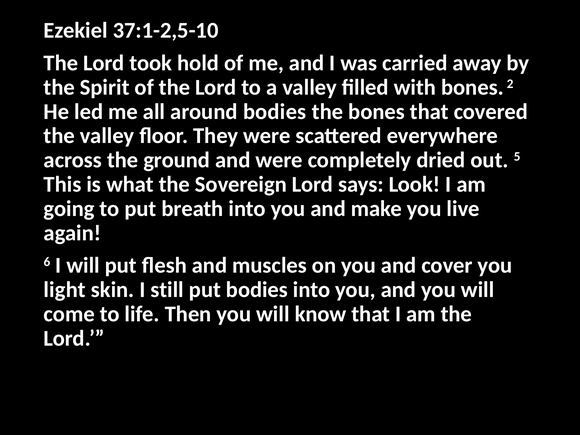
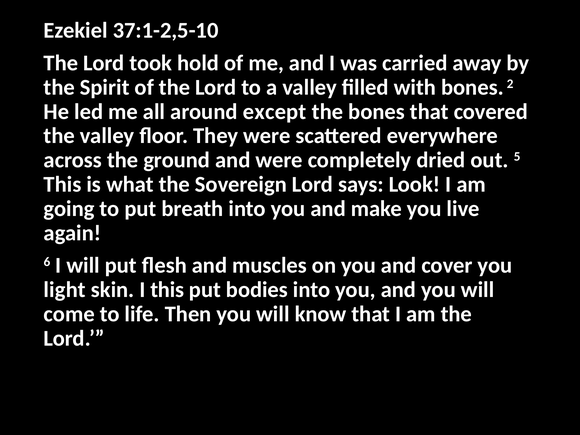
around bodies: bodies -> except (275, 112)
I still: still -> this (167, 290)
